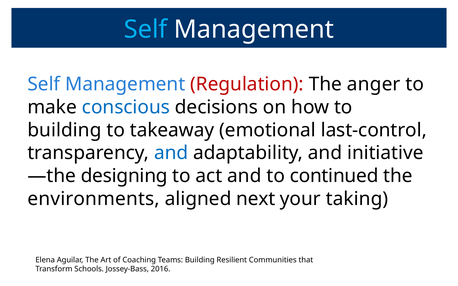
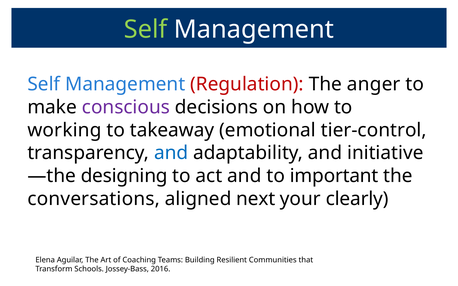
Self colour: light blue -> light green (146, 30)
conscious colour: blue -> purple (126, 107)
building: building -> working (64, 130)
last-control: last-control -> tier-control (374, 130)
continued: continued -> important (334, 176)
environments: environments -> conversations (94, 199)
taking: taking -> clearly (357, 199)
